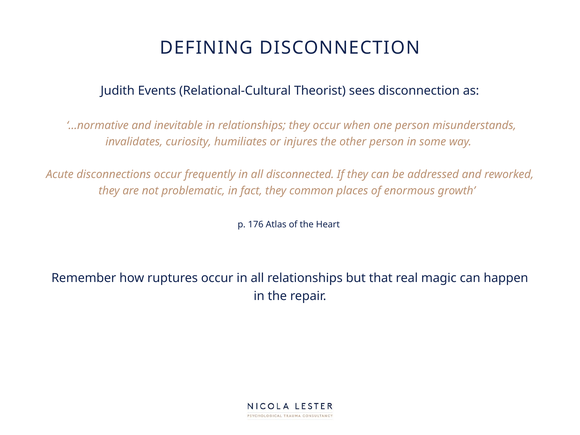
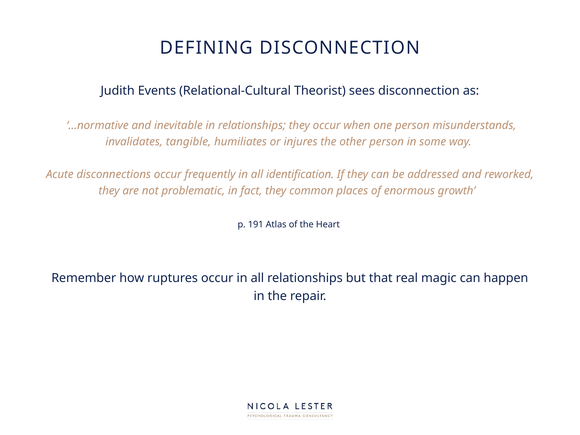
curiosity: curiosity -> tangible (188, 142)
disconnected: disconnected -> identification (300, 174)
176: 176 -> 191 (256, 225)
